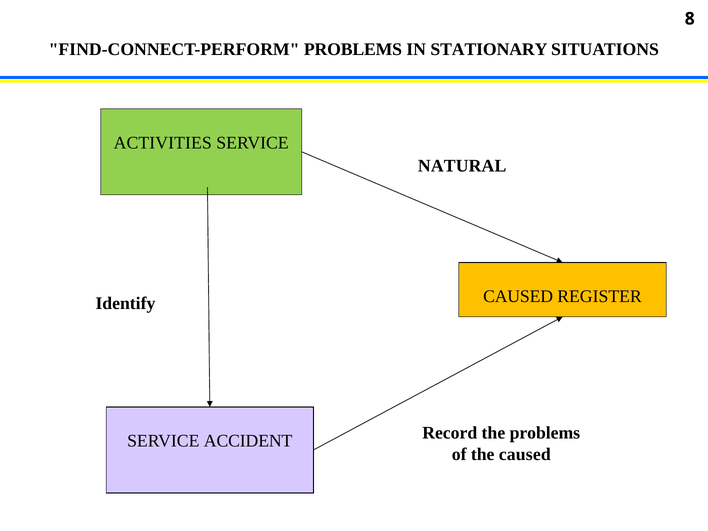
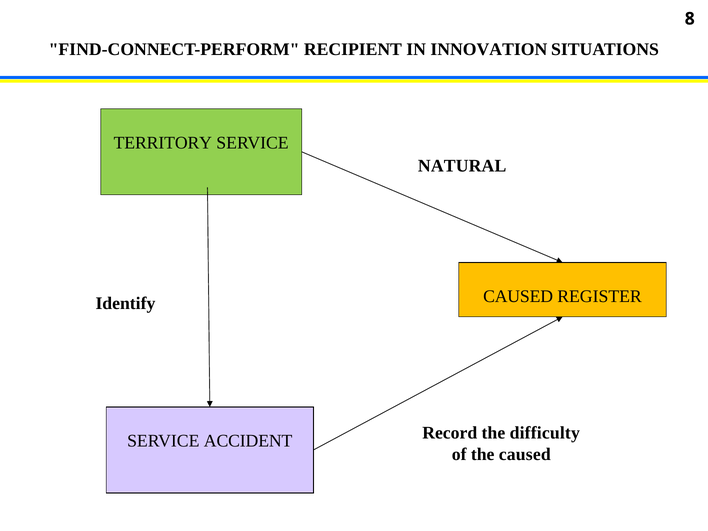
FIND-CONNECT-PERFORM PROBLEMS: PROBLEMS -> RECIPIENT (353, 49)
STATIONARY: STATIONARY -> INNOVATION (489, 49)
ACTIVITIES: ACTIVITIES -> TERRITORY (163, 143)
the problems: problems -> difficulty (545, 433)
